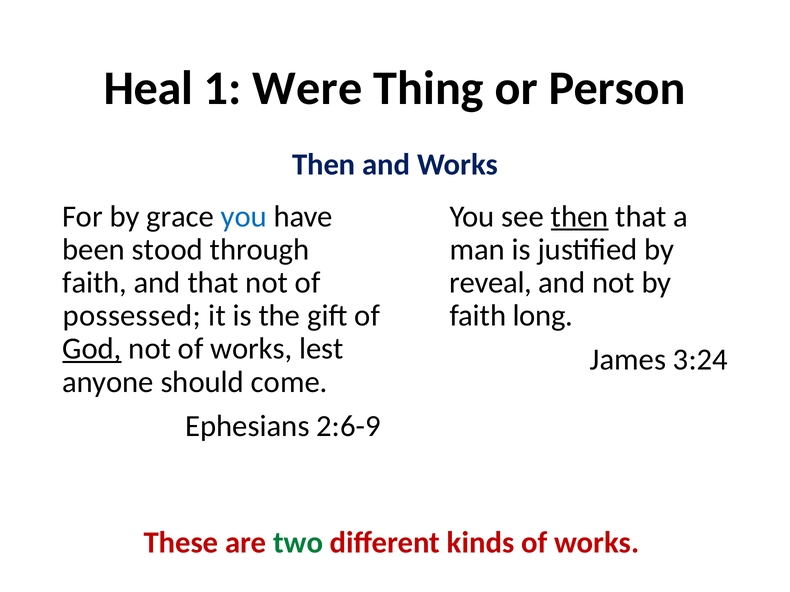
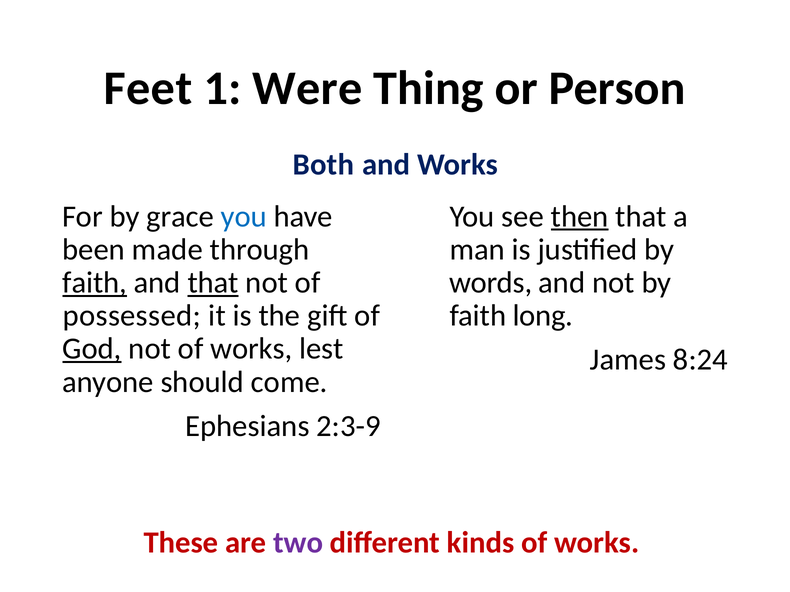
Heal: Heal -> Feet (148, 88)
Then: Then -> Both (323, 165)
stood: stood -> made (167, 250)
faith underline: none -> present (95, 283)
that underline: none -> present (213, 283)
reveal: reveal -> words (491, 283)
3:24: 3:24 -> 8:24 (700, 360)
2:6-9: 2:6-9 -> 2:3-9 (349, 426)
two colour: green -> purple (298, 543)
